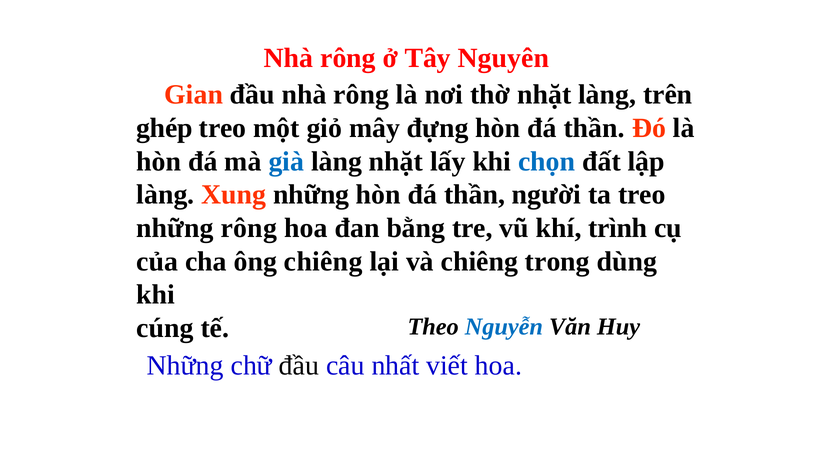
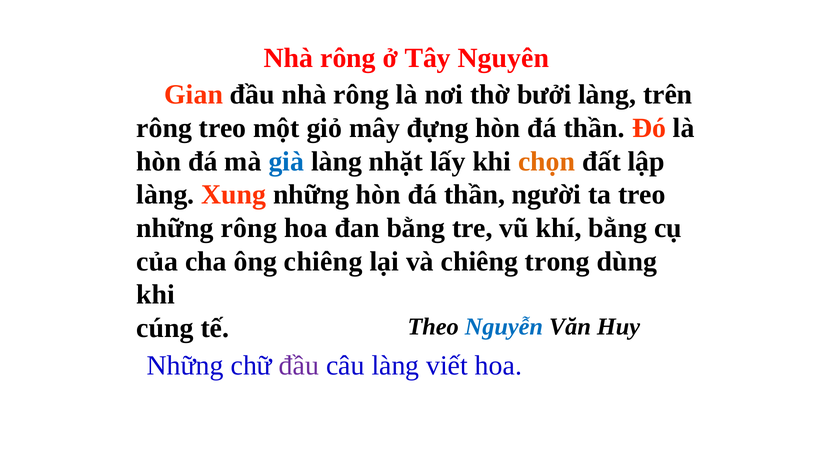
thờ nhặt: nhặt -> bưởi (544, 95)
ghép: ghép -> rông (164, 128)
chọn colour: blue -> orange (547, 161)
khí trình: trình -> bằng (618, 228)
đầu colour: black -> purple (299, 366)
câu nhất: nhất -> làng (395, 366)
